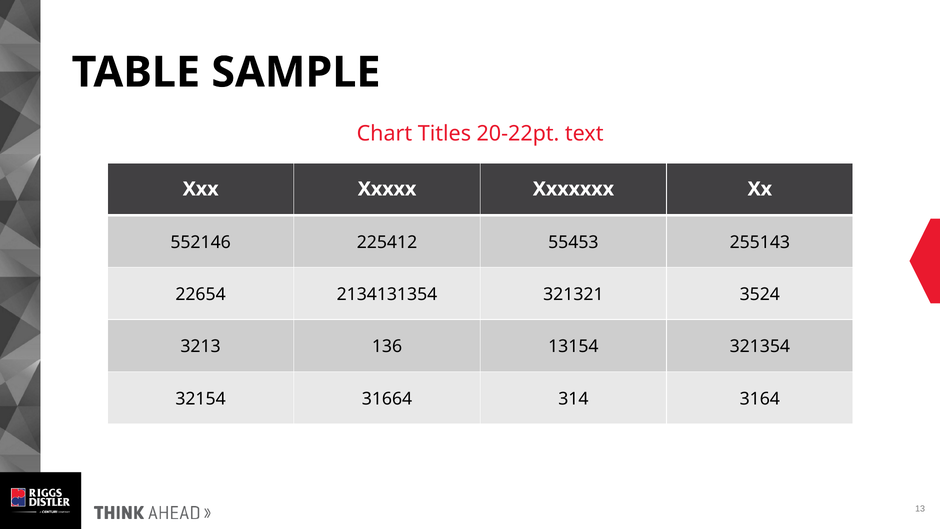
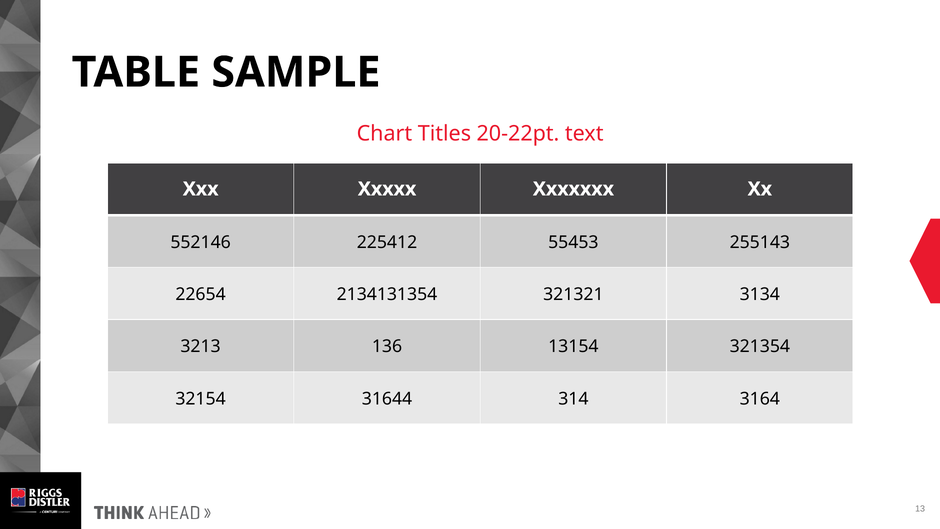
3524: 3524 -> 3134 (760, 294)
31664: 31664 -> 31644 (387, 399)
